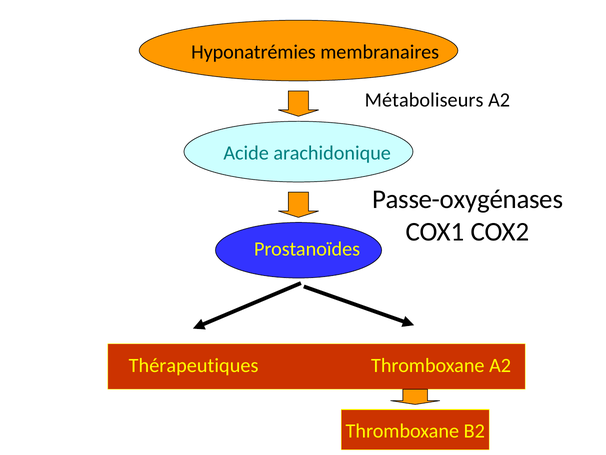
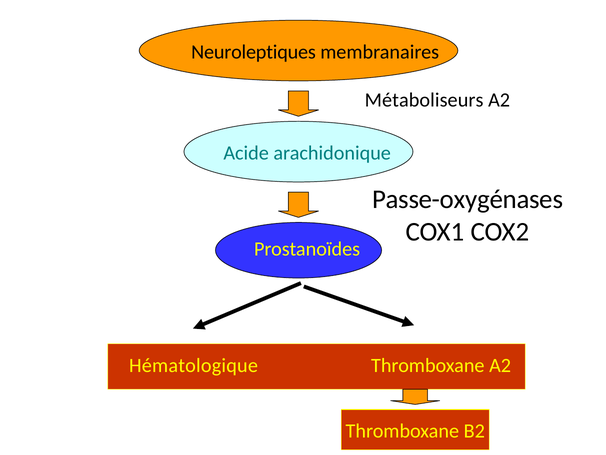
Hyponatrémies: Hyponatrémies -> Neuroleptiques (254, 52)
Thérapeutiques: Thérapeutiques -> Hématologique (193, 365)
